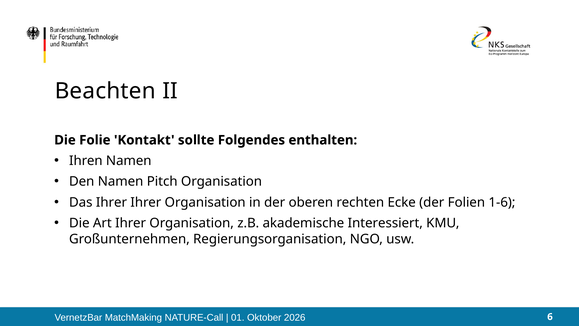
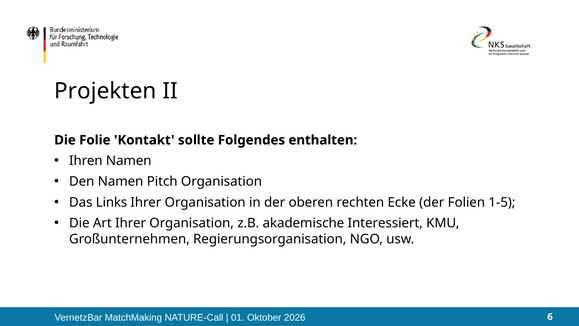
Beachten: Beachten -> Projekten (105, 91)
Das Ihrer: Ihrer -> Links (112, 202)
1-6: 1-6 -> 1-5 (502, 202)
